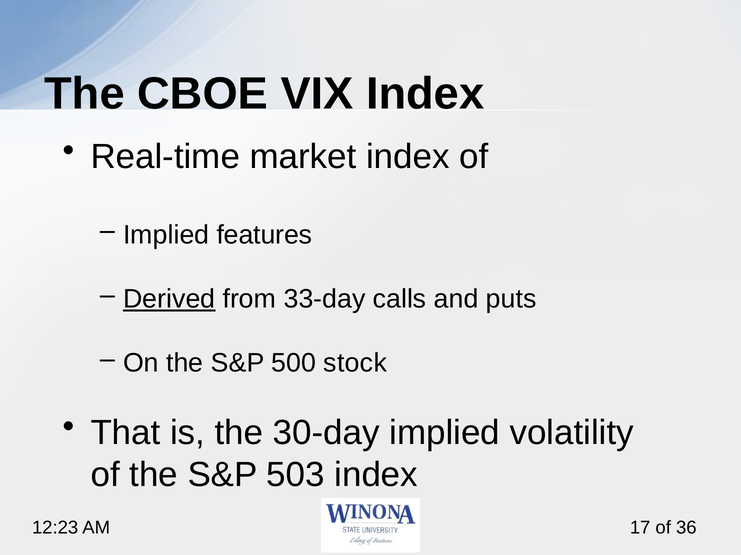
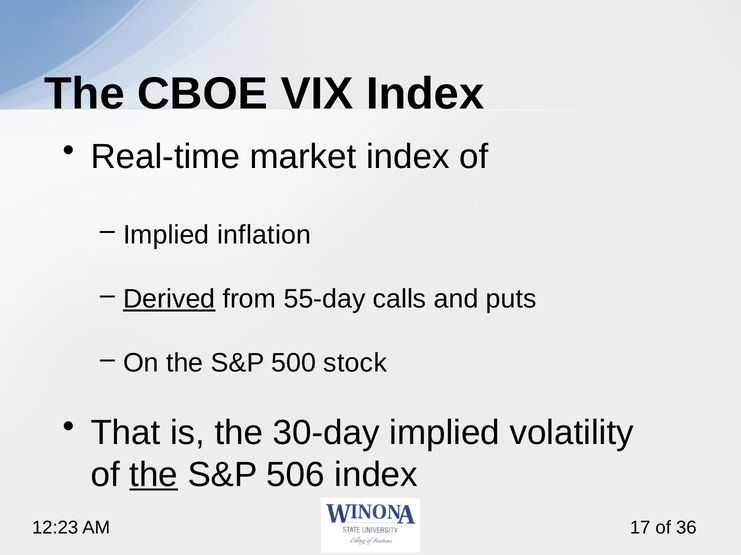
features: features -> inflation (264, 235)
33-day: 33-day -> 55-day (325, 299)
the underline: none -> present (154, 475)
503: 503 -> 506 (296, 475)
